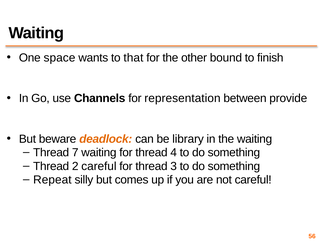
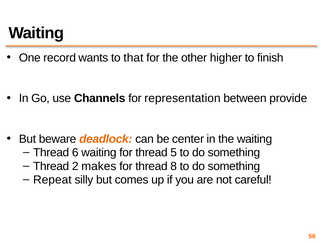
space: space -> record (60, 58)
bound: bound -> higher (226, 58)
library: library -> center (188, 139)
7: 7 -> 6 (75, 153)
4: 4 -> 5 (174, 153)
2 careful: careful -> makes (99, 167)
3: 3 -> 8 (174, 167)
